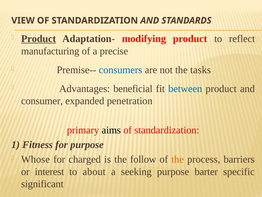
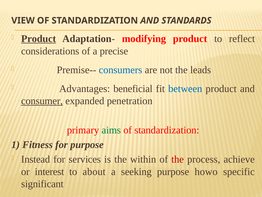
manufacturing: manufacturing -> considerations (50, 51)
tasks: tasks -> leads (201, 70)
consumer underline: none -> present (42, 101)
aims colour: black -> green (111, 130)
Whose: Whose -> Instead (36, 159)
charged: charged -> services (85, 159)
follow: follow -> within (143, 159)
the colour: orange -> red (178, 159)
barriers: barriers -> achieve (239, 159)
barter: barter -> howo (206, 171)
